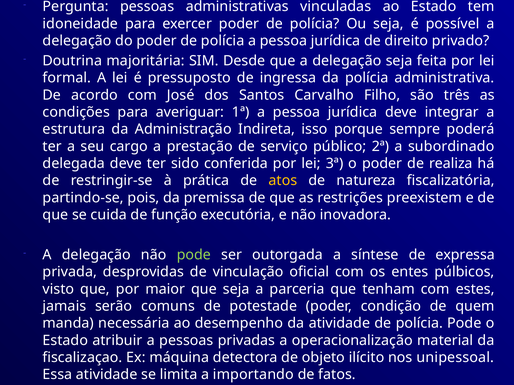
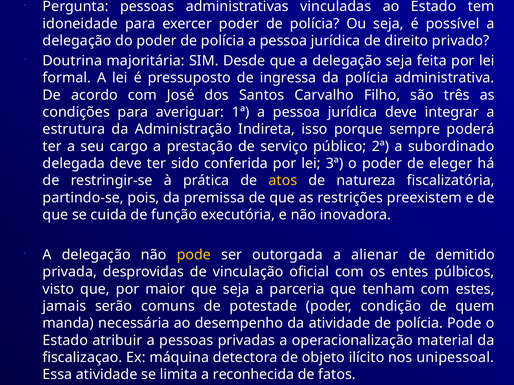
realiza: realiza -> eleger (451, 164)
pode colour: light green -> yellow (194, 255)
síntese: síntese -> alienar (375, 255)
expressa: expressa -> demitido (465, 255)
importando: importando -> reconhecida (254, 375)
